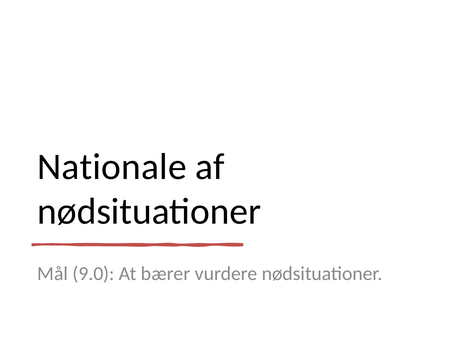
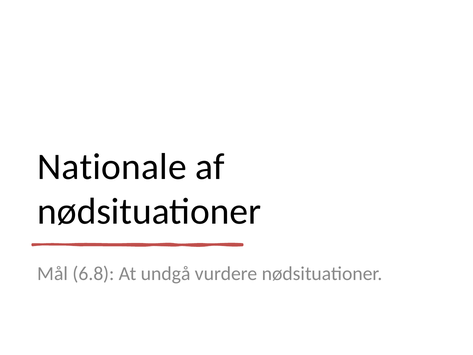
9.0: 9.0 -> 6.8 (93, 273)
bærer: bærer -> undgå (166, 273)
